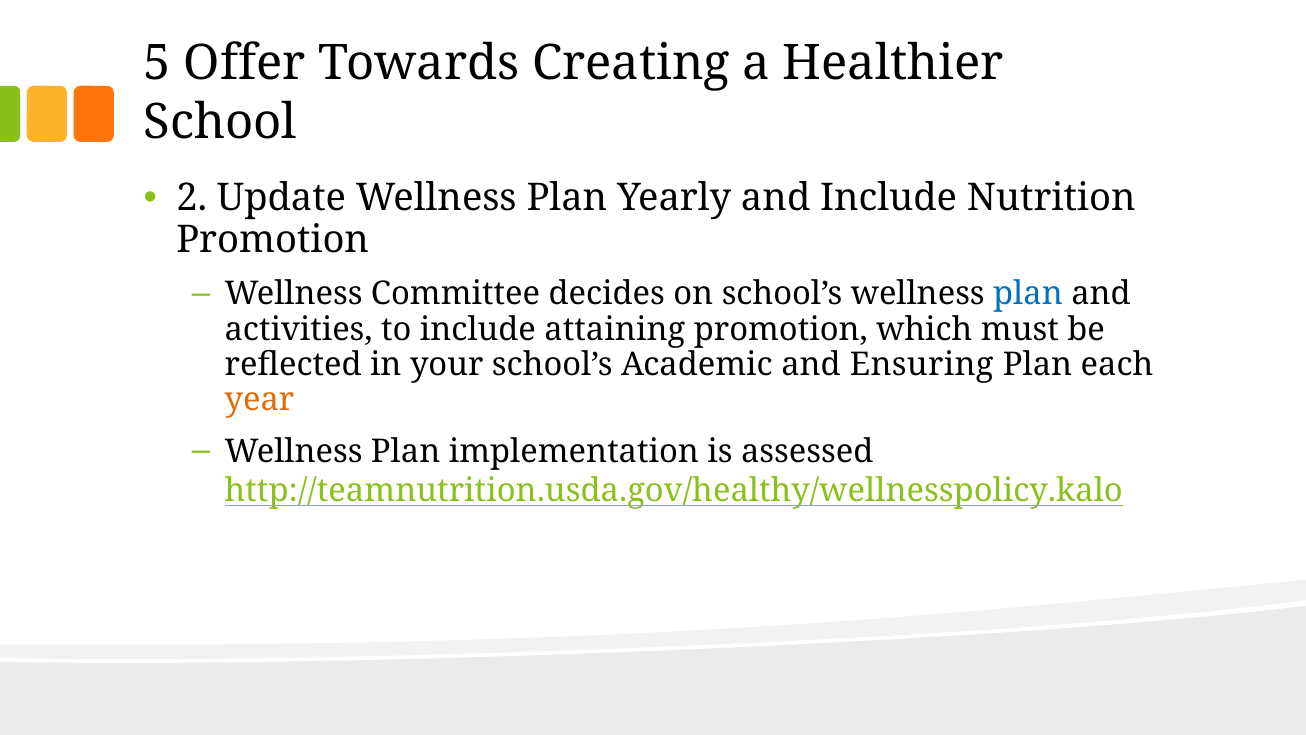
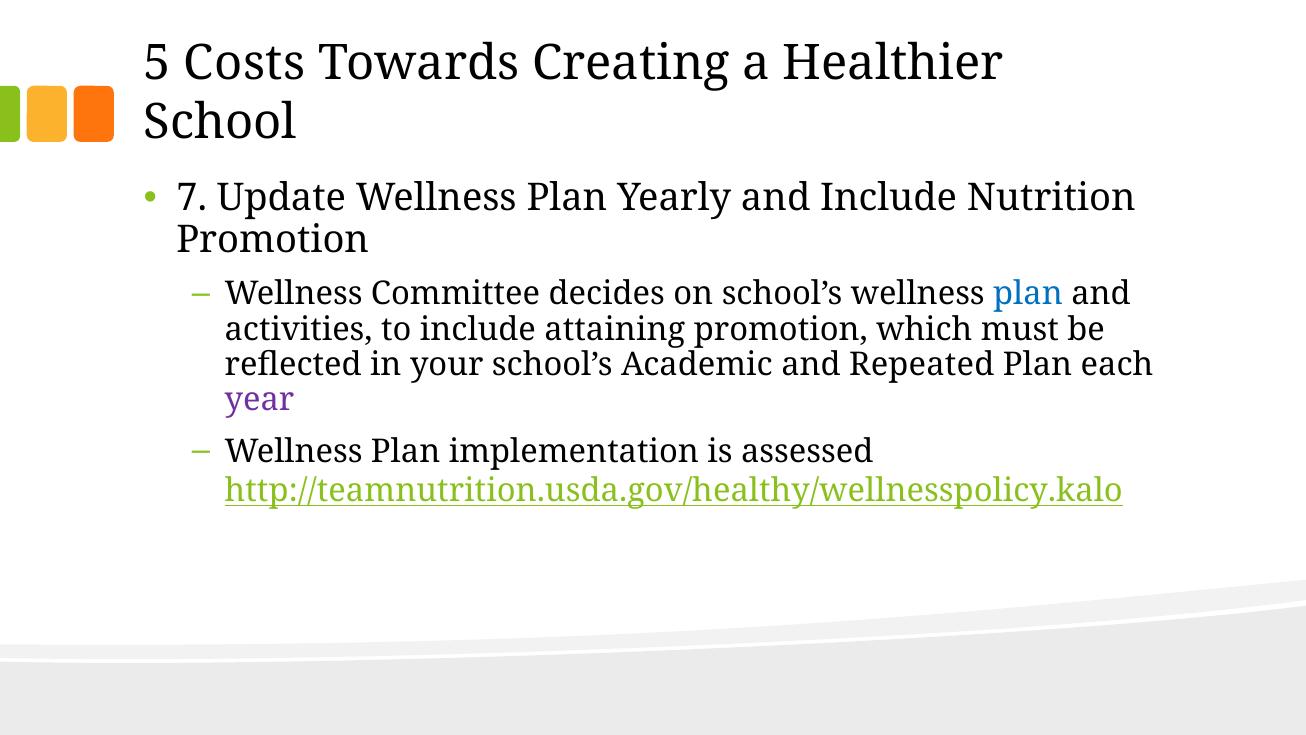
Offer: Offer -> Costs (245, 64)
2: 2 -> 7 (192, 198)
Ensuring: Ensuring -> Repeated (922, 365)
year colour: orange -> purple (259, 400)
